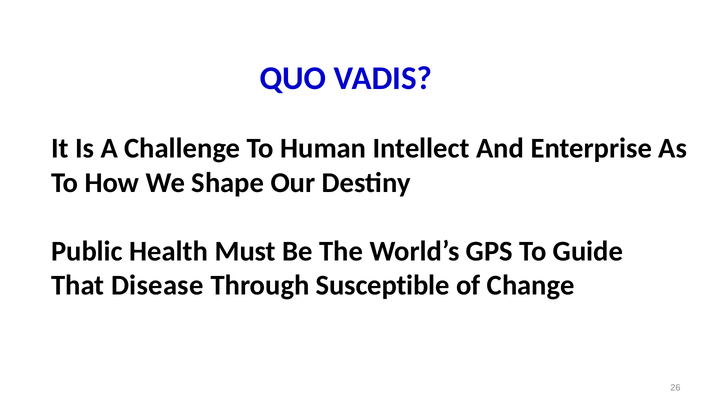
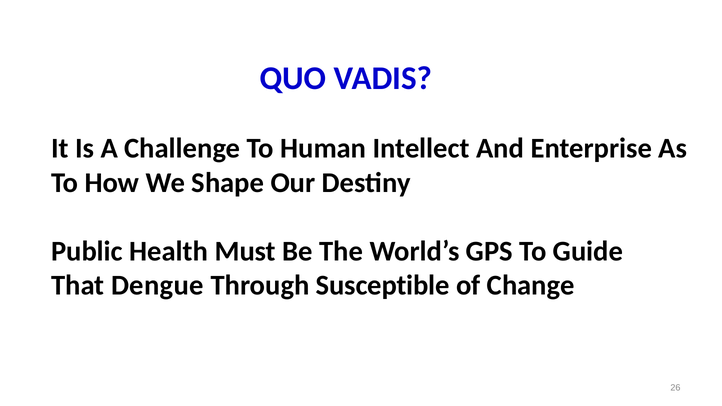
Disease: Disease -> Dengue (157, 286)
